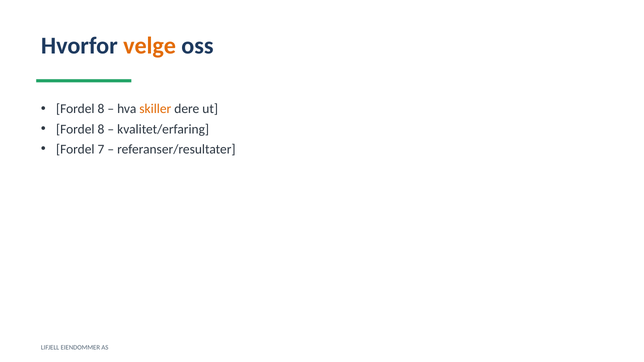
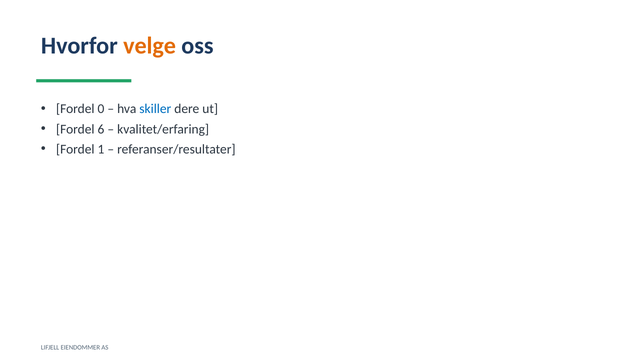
8: 8 -> 0 (101, 109)
skiller colour: orange -> blue (155, 109)
8: 8 -> 6 (101, 129)
7: 7 -> 1 (101, 149)
